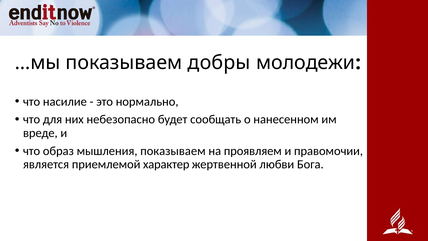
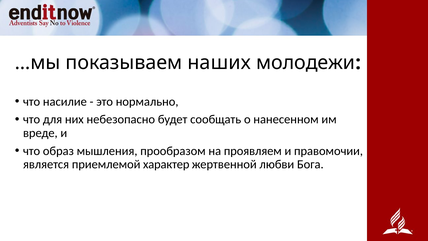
добры: добры -> наших (219, 63)
мышления показываем: показываем -> прообразом (173, 151)
